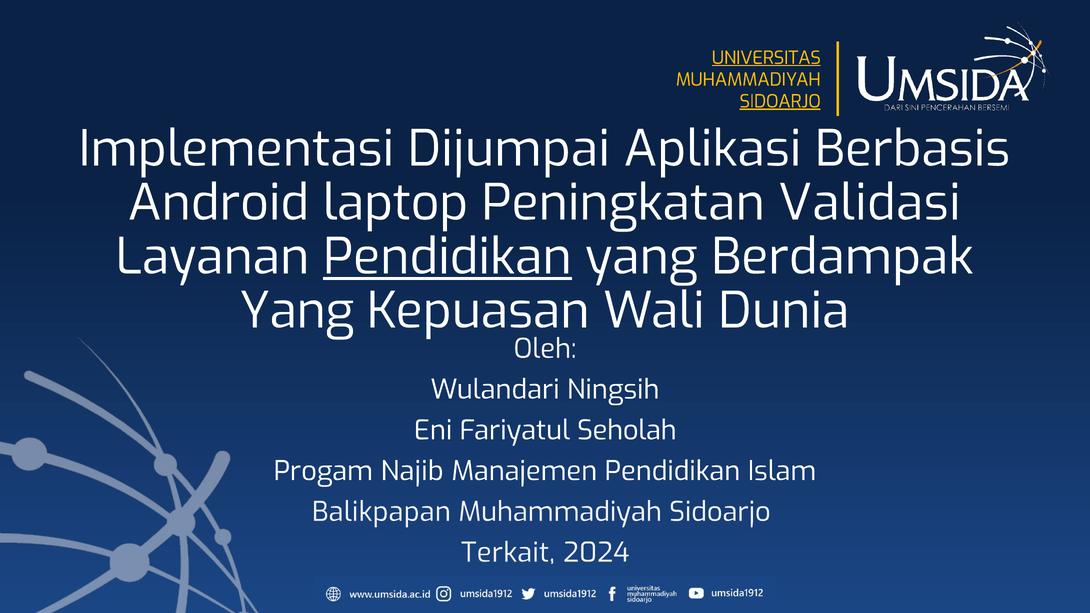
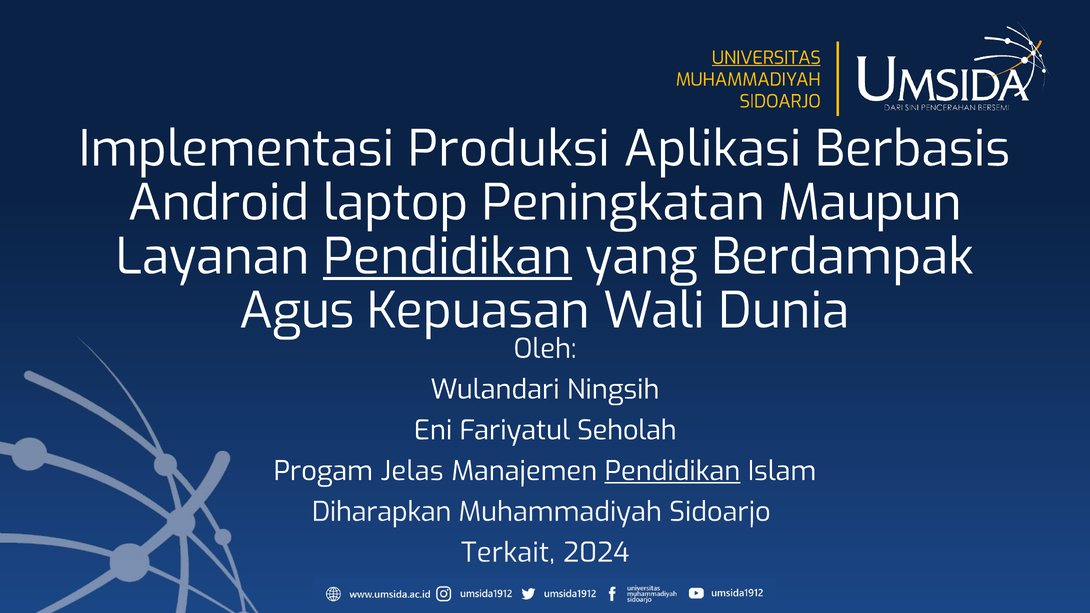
SIDOARJO underline: present -> none (780, 101)
Dijumpai: Dijumpai -> Produksi (509, 149)
Validasi: Validasi -> Maupun (870, 203)
Yang: Yang -> Agus (297, 311)
Najib: Najib -> Jelas (412, 471)
Pendidikan underline: none -> present (672, 471)
Balikpapan: Balikpapan -> Diharapkan (382, 512)
